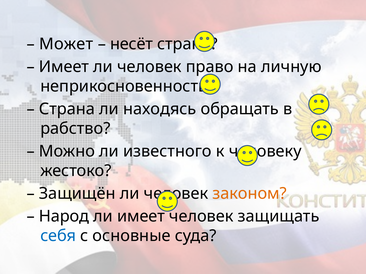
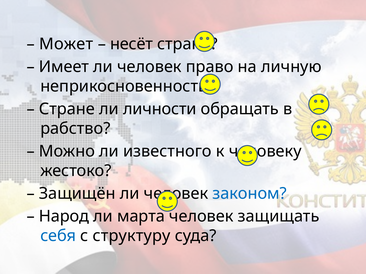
Страна: Страна -> Стране (67, 109)
находясь: находясь -> личности (160, 109)
законом colour: orange -> blue (250, 194)
ли имеет: имеет -> марта (141, 217)
основные: основные -> структуру (132, 236)
